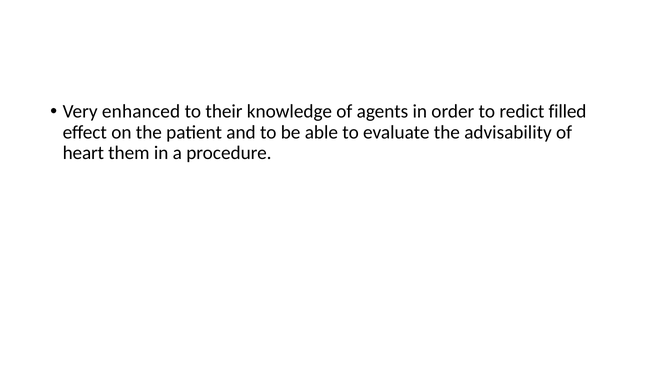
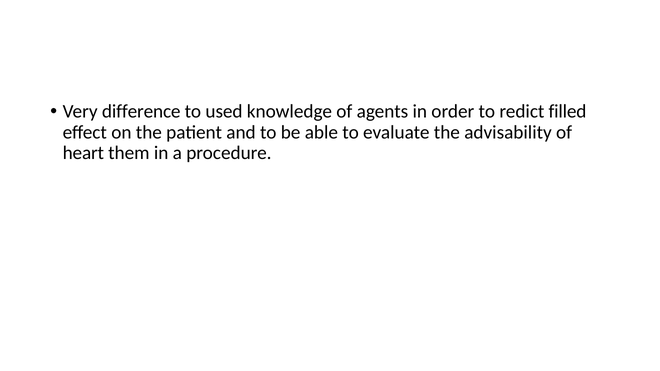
enhanced: enhanced -> difference (141, 112)
their: their -> used (224, 112)
